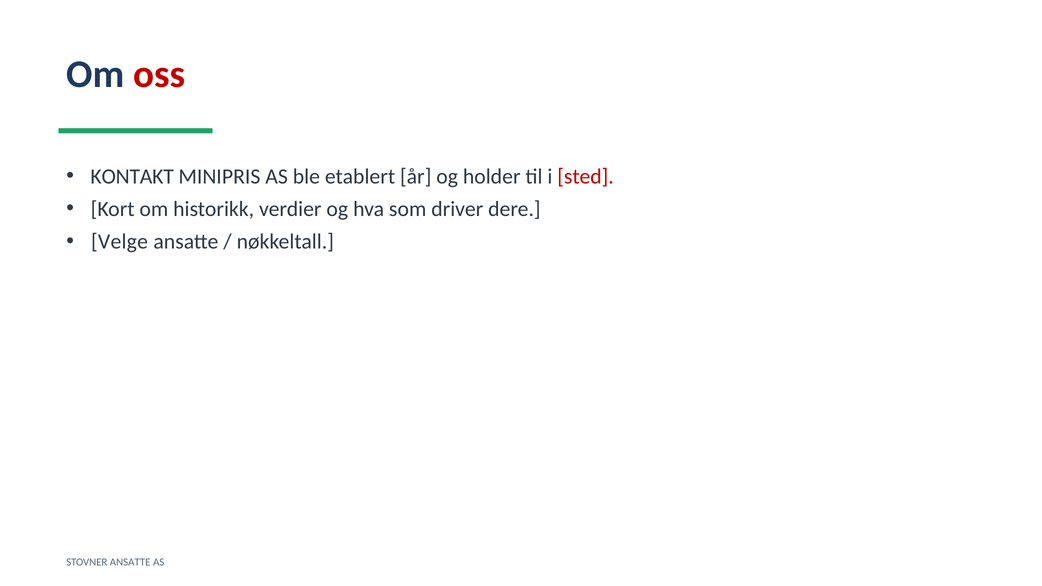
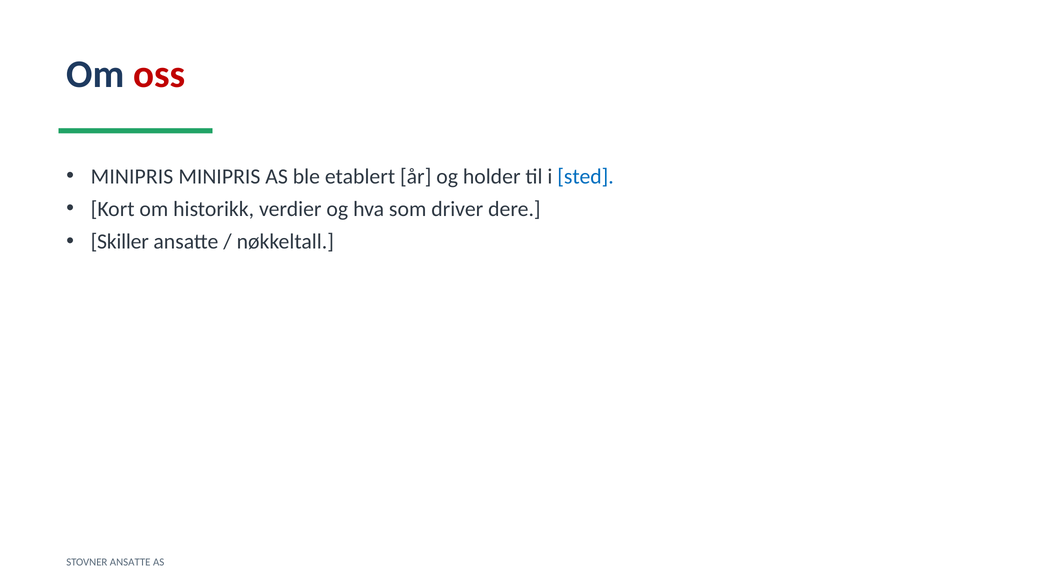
KONTAKT: KONTAKT -> MINIPRIS (132, 176)
sted colour: red -> blue (586, 176)
Velge: Velge -> Skiller (120, 242)
